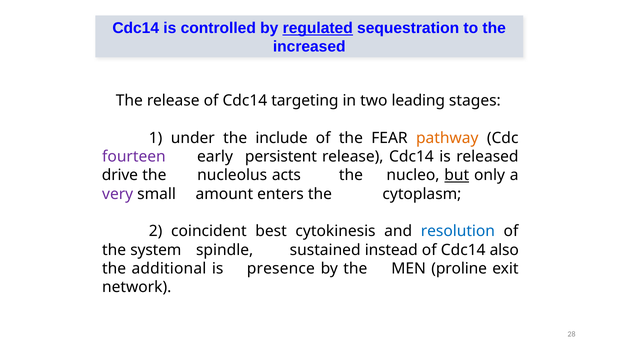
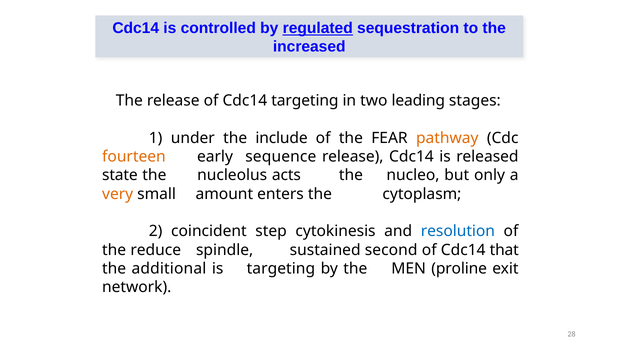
fourteen colour: purple -> orange (134, 157)
persistent: persistent -> sequence (281, 157)
drive: drive -> state (120, 175)
but underline: present -> none (457, 175)
very colour: purple -> orange (118, 194)
best: best -> step (271, 232)
system: system -> reduce (156, 250)
instead: instead -> second (391, 250)
also: also -> that (504, 250)
is presence: presence -> targeting (281, 269)
